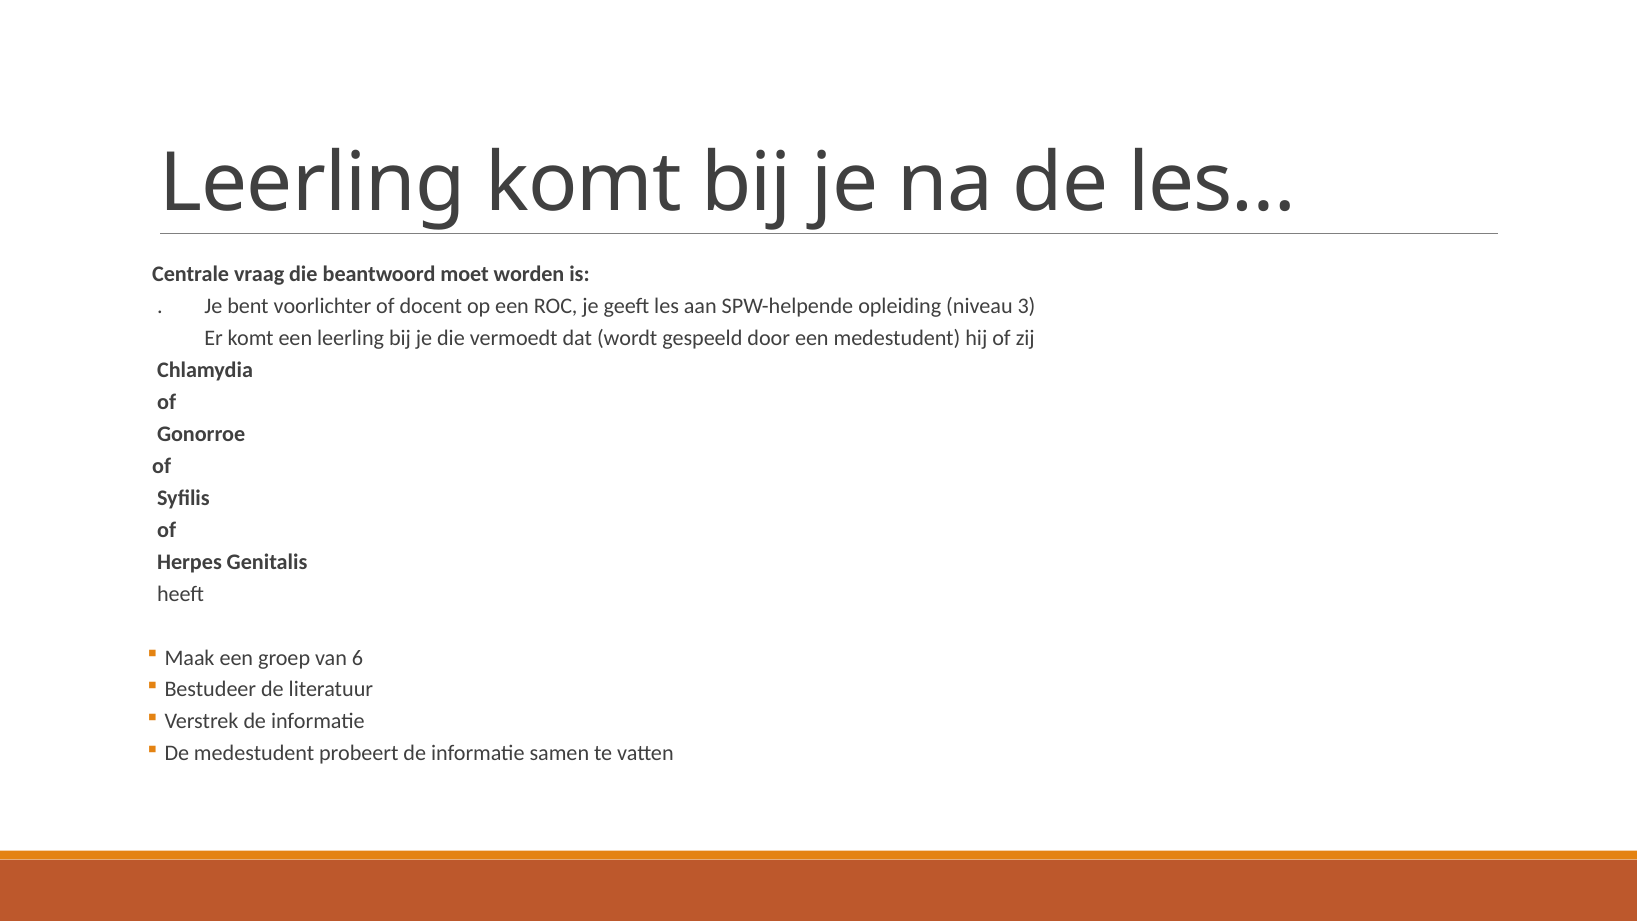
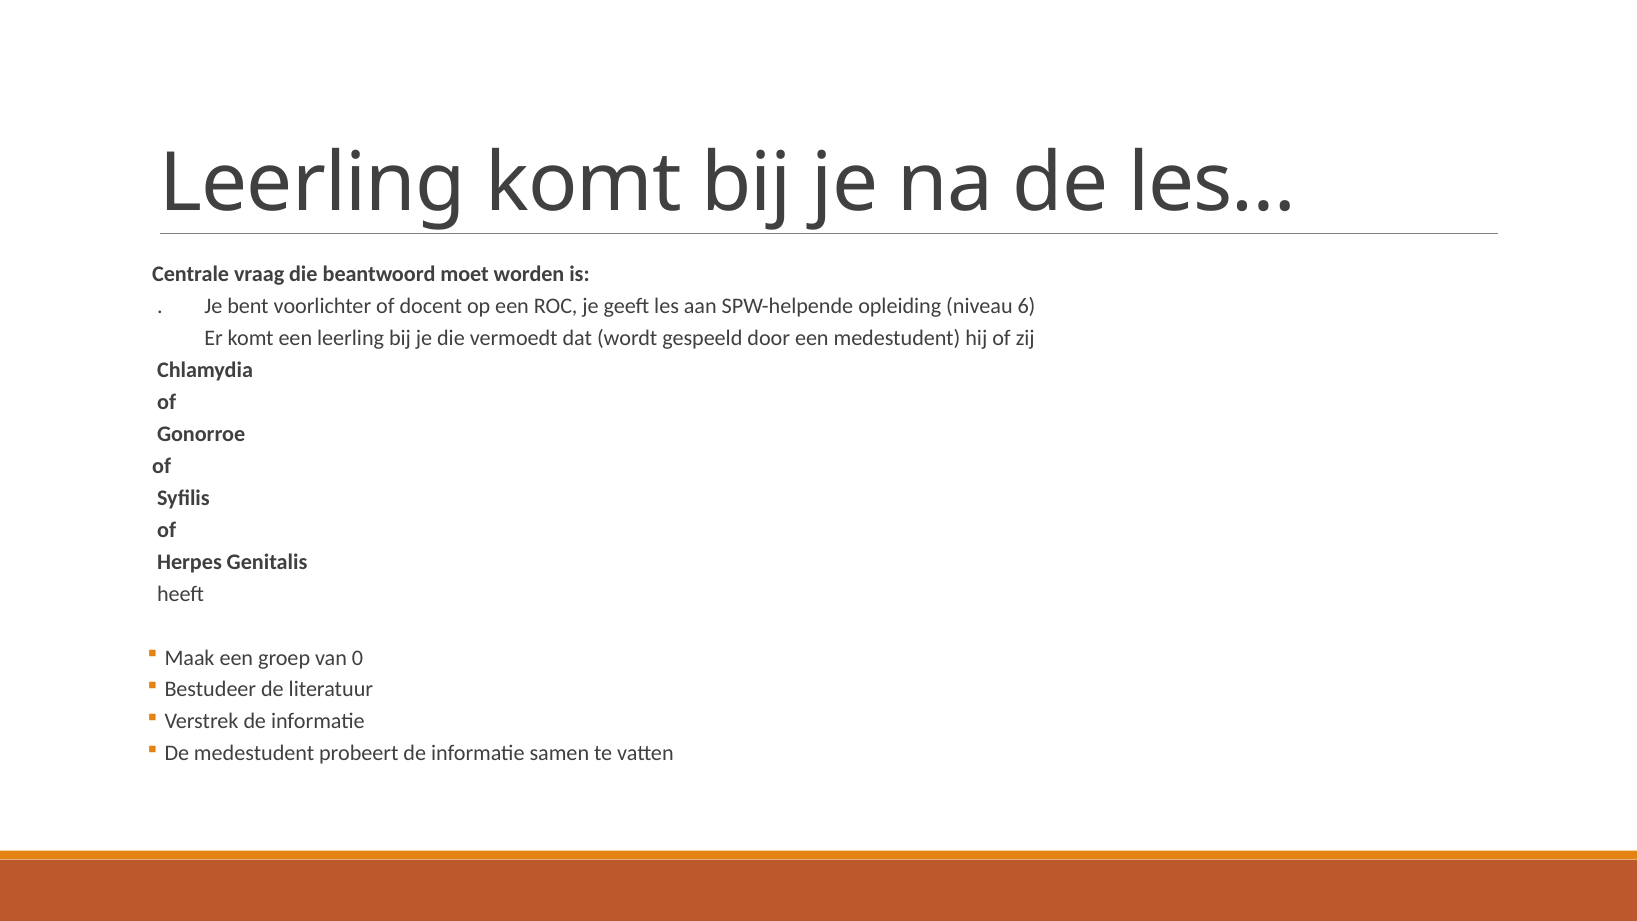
3: 3 -> 6 (1027, 306)
6: 6 -> 0 (358, 658)
